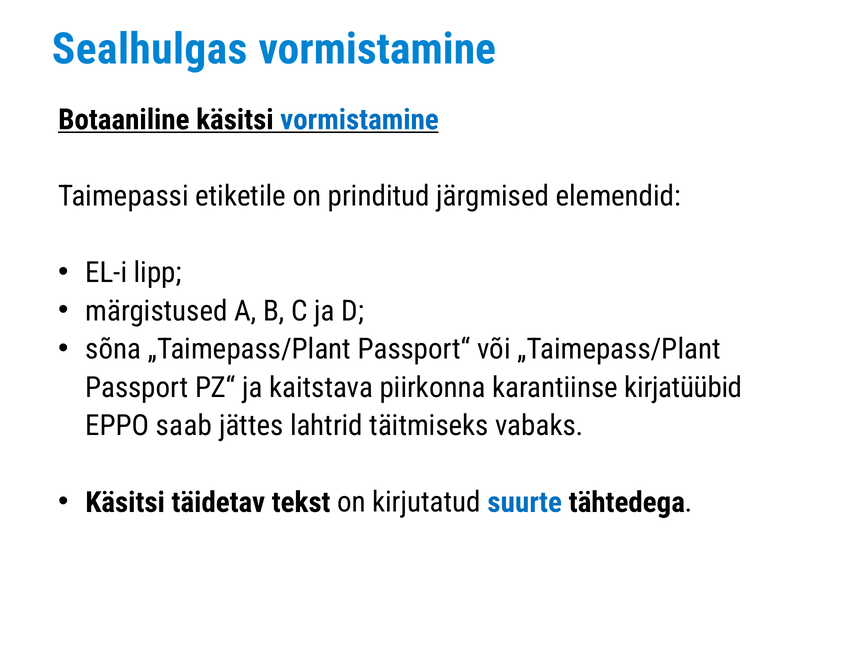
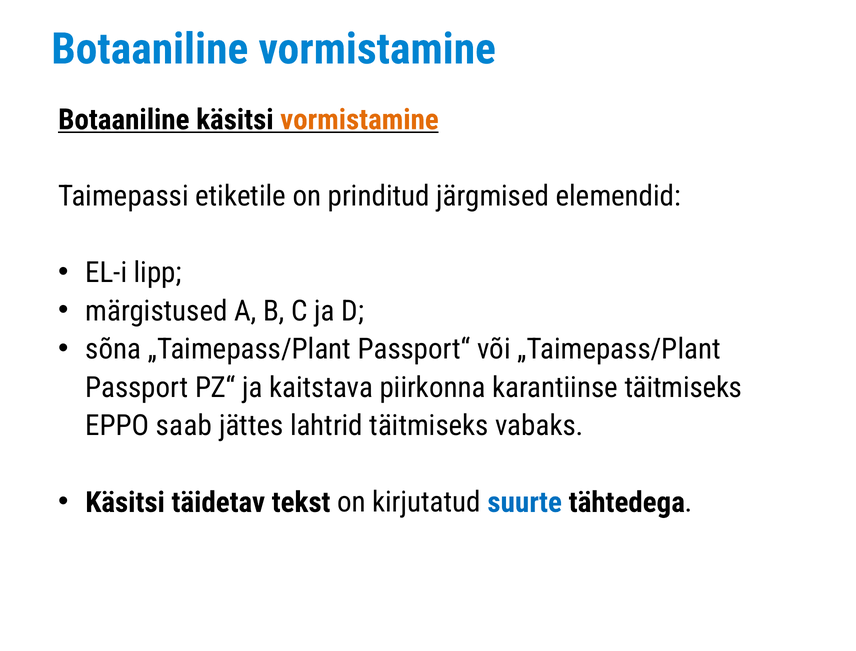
Sealhulgas: Sealhulgas -> Botaaniline (150, 49)
vormistamine colour: blue -> orange (359, 120)
karantiinse kirjatüübid: kirjatüübid -> täitmiseks (683, 387)
